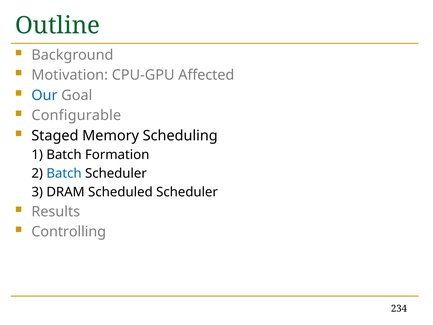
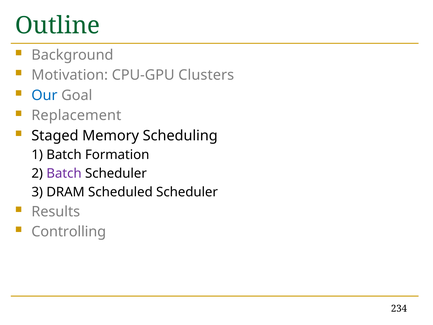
Affected: Affected -> Clusters (206, 75)
Configurable: Configurable -> Replacement (76, 115)
Batch colour: blue -> purple (64, 173)
